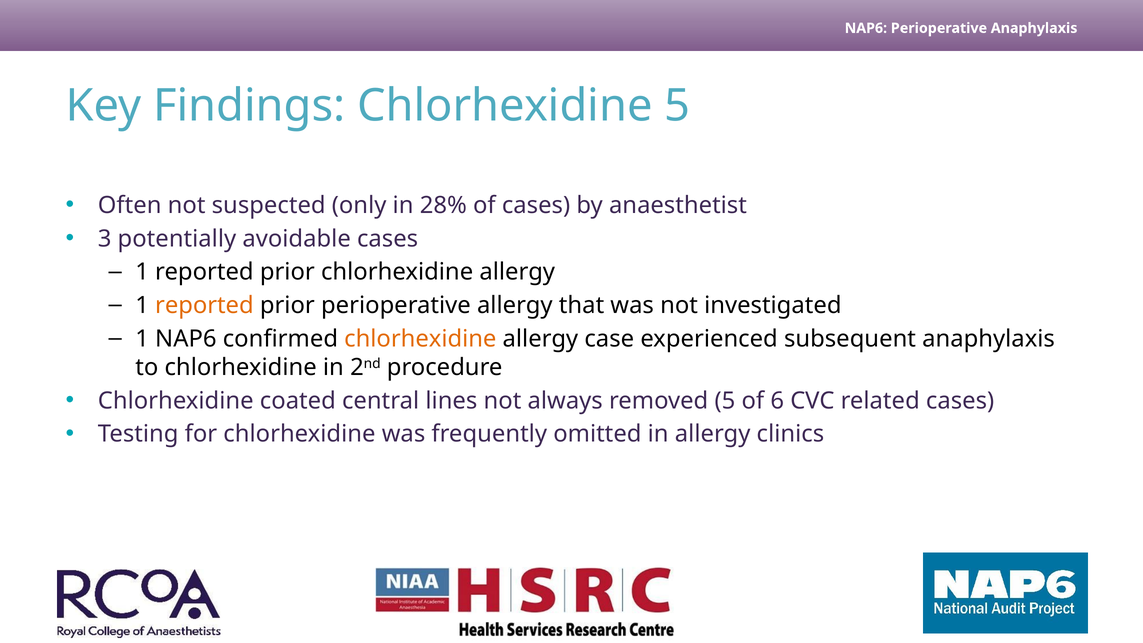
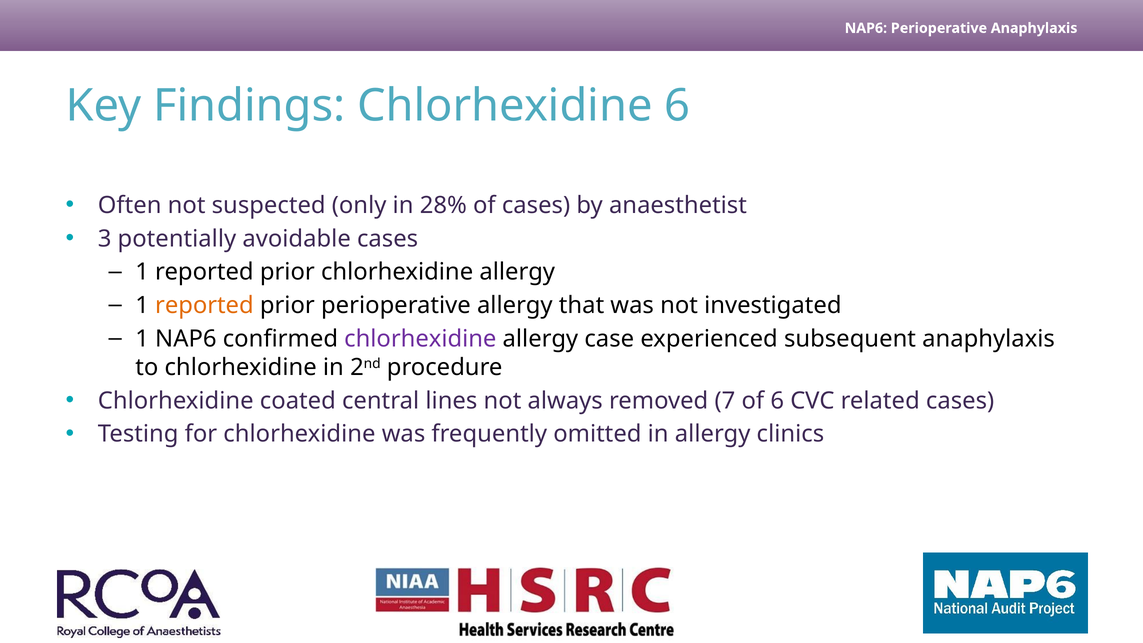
Chlorhexidine 5: 5 -> 6 (677, 106)
chlorhexidine colour: orange -> purple (420, 339)
removed 5: 5 -> 7 (725, 401)
